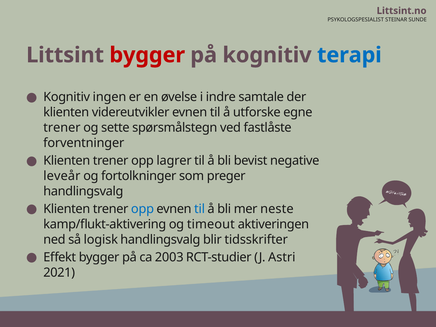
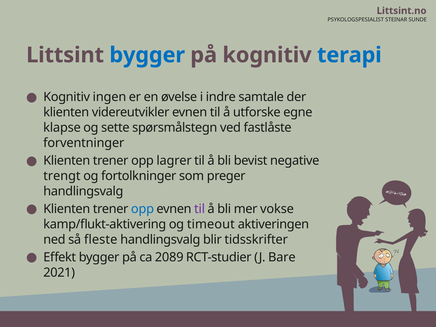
bygger colour: red -> blue (147, 55)
trener: trener -> klapse (62, 128)
leveår: leveår -> trengt (62, 176)
til colour: blue -> purple (200, 209)
neste: neste -> vokse (277, 209)
logisk: logisk -> fleste (101, 239)
2003: 2003 -> 2089 (169, 257)
Astri: Astri -> Bare (282, 257)
